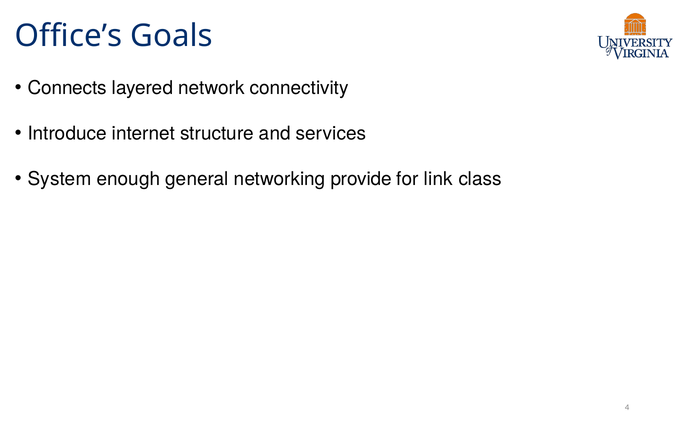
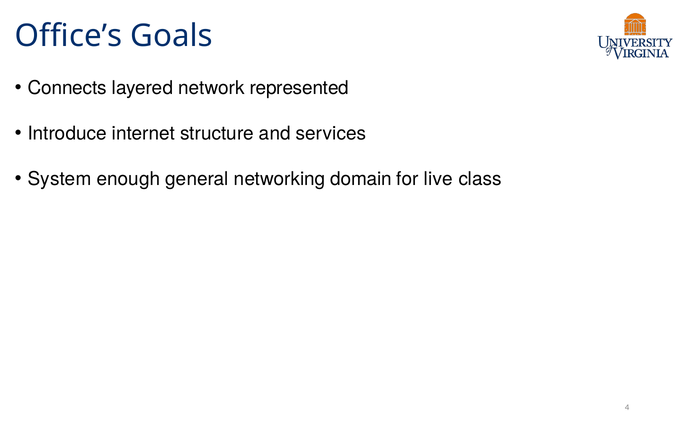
connectivity: connectivity -> represented (299, 88)
provide: provide -> domain (361, 179)
link: link -> live (438, 179)
